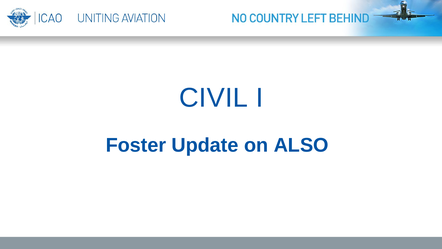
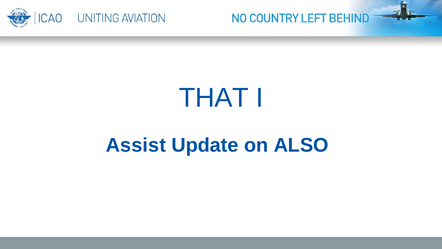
CIVIL: CIVIL -> THAT (214, 98)
Foster: Foster -> Assist (136, 145)
